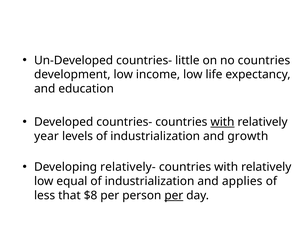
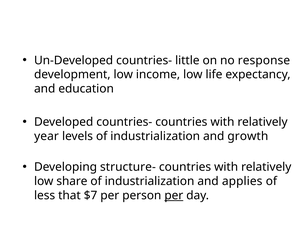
no countries: countries -> response (264, 60)
with underline: present -> none (222, 122)
relatively-: relatively- -> structure- (128, 167)
equal: equal -> share (72, 181)
$8: $8 -> $7 (91, 195)
